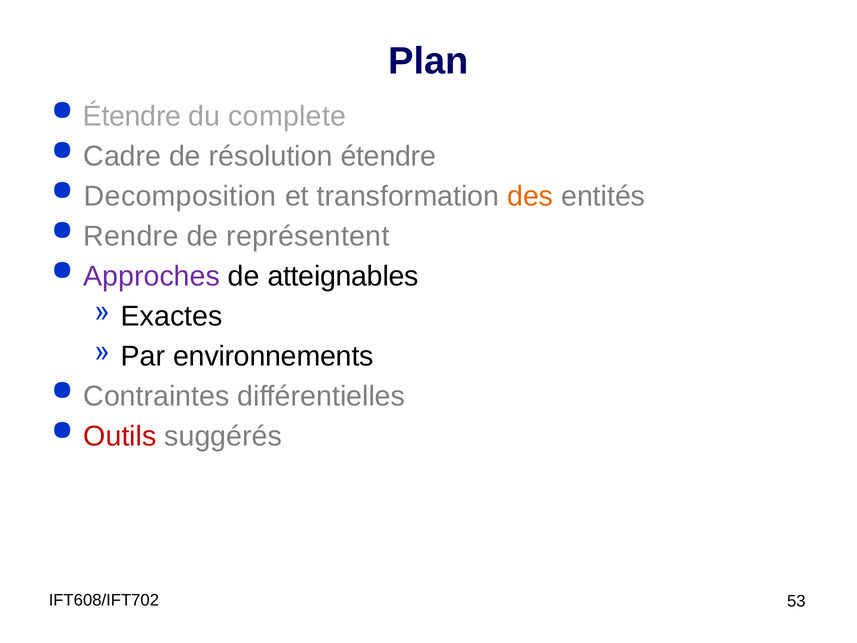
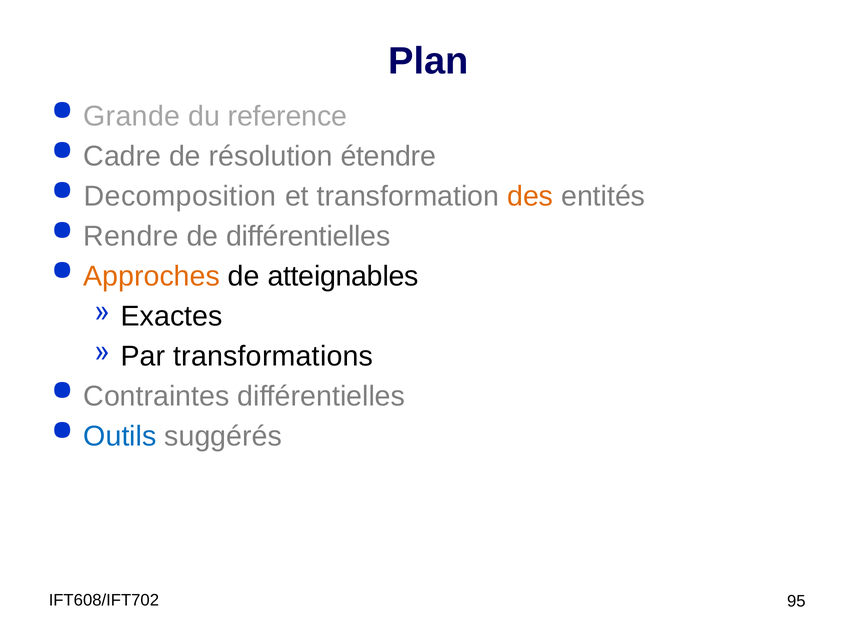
Étendre: Étendre -> Grande (132, 116)
complete: complete -> reference (288, 116)
de représentent: représentent -> différentielles (308, 236)
Approches colour: purple -> orange (152, 276)
environnements: environnements -> transformations (273, 356)
Outils colour: red -> blue (120, 436)
53: 53 -> 95 (796, 601)
